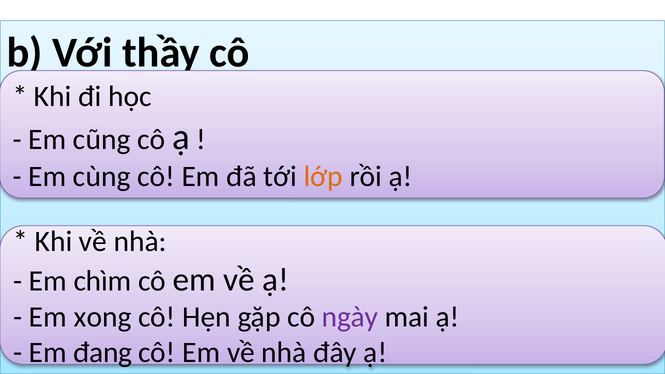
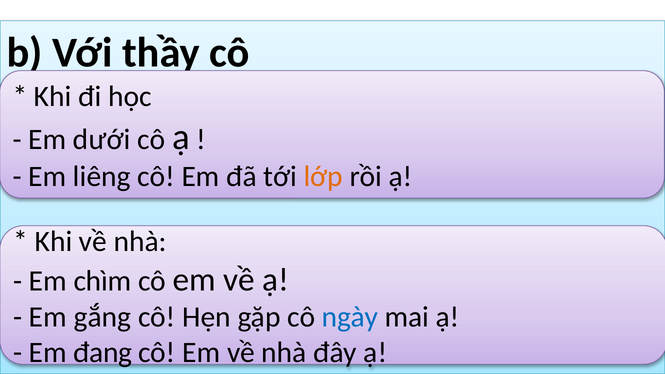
cũng: cũng -> dưới (102, 139)
cùng: cùng -> liêng (102, 176)
xong: xong -> gắng (103, 317)
ngày colour: purple -> blue (350, 317)
